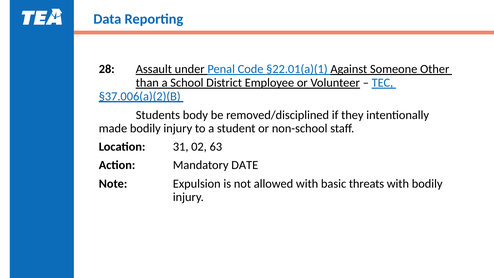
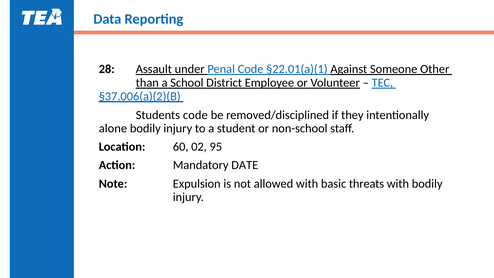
Students body: body -> code (195, 115)
made: made -> alone (113, 128)
31: 31 -> 60 (181, 147)
63: 63 -> 95 (216, 147)
